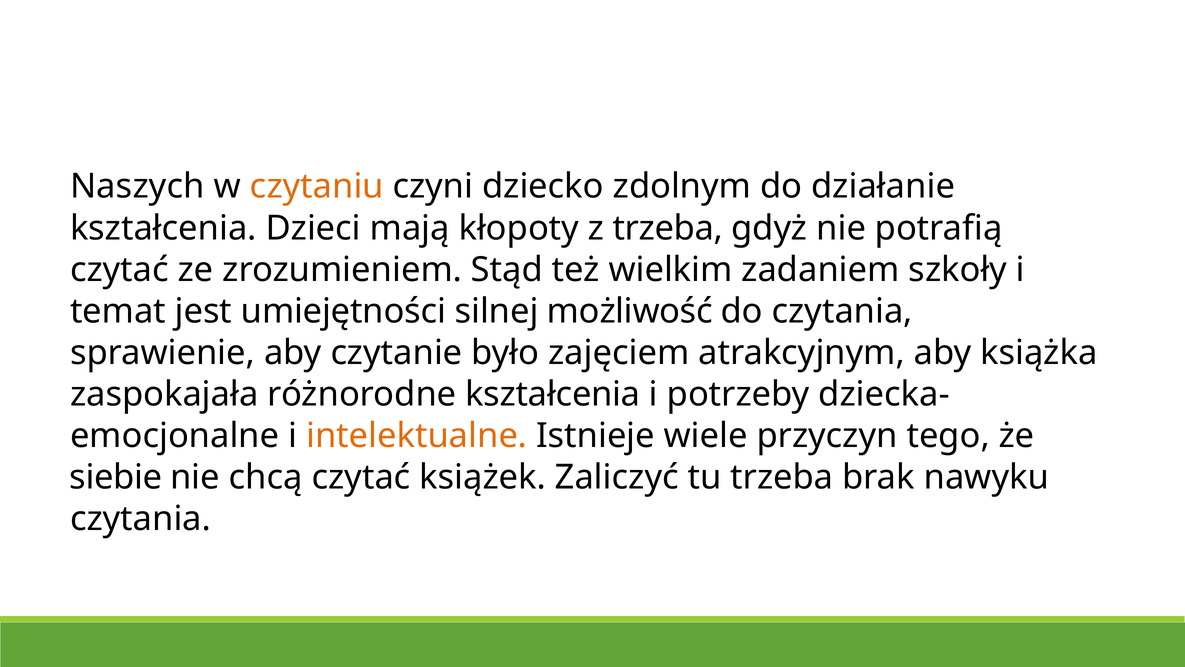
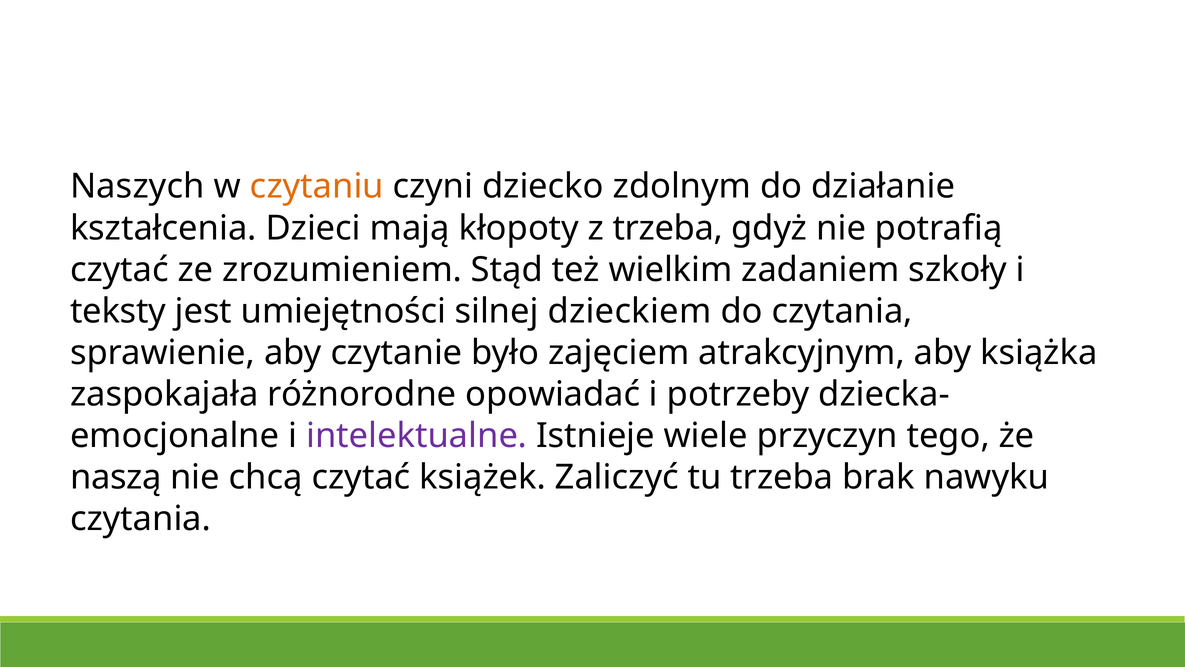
temat: temat -> teksty (118, 311)
możliwość: możliwość -> dzieckiem (630, 311)
różnorodne kształcenia: kształcenia -> opowiadać (553, 394)
intelektualne colour: orange -> purple (417, 435)
siebie: siebie -> naszą (116, 477)
